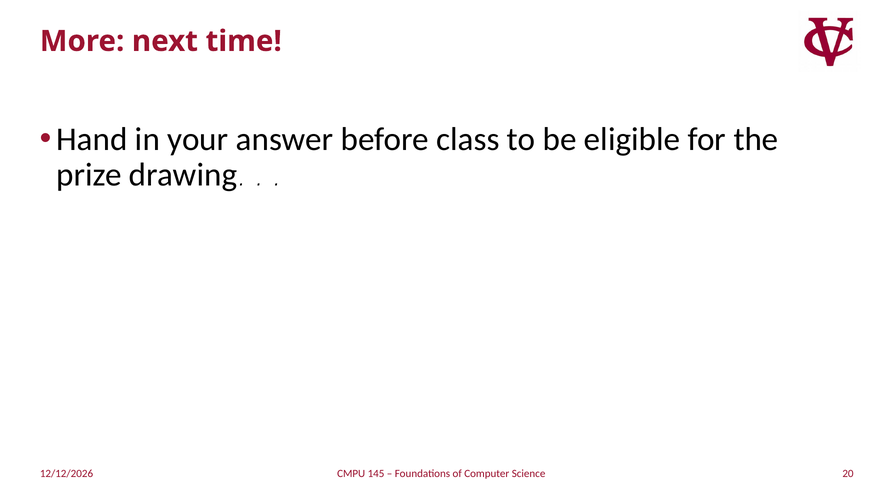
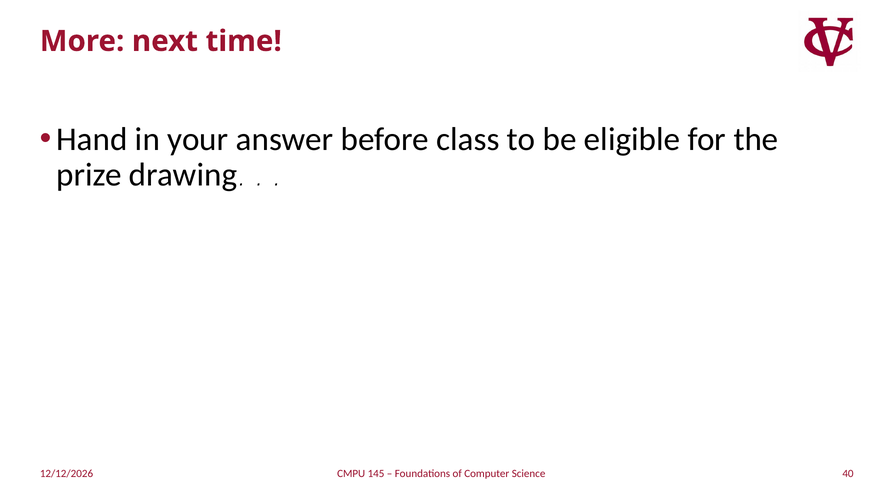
20: 20 -> 40 (848, 474)
